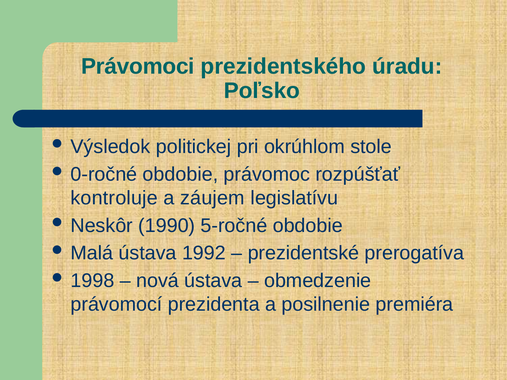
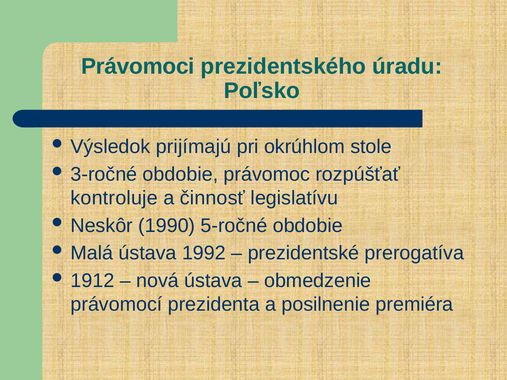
politickej: politickej -> prijímajú (194, 147)
0-ročné: 0-ročné -> 3-ročné (104, 174)
záujem: záujem -> činnosť (212, 198)
1998: 1998 -> 1912 (92, 281)
